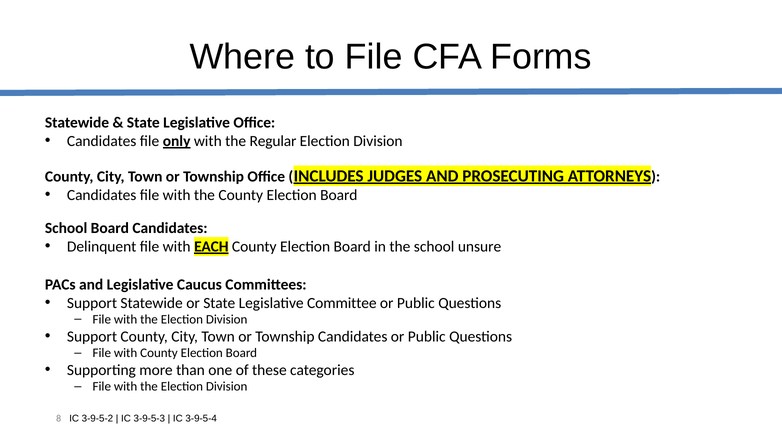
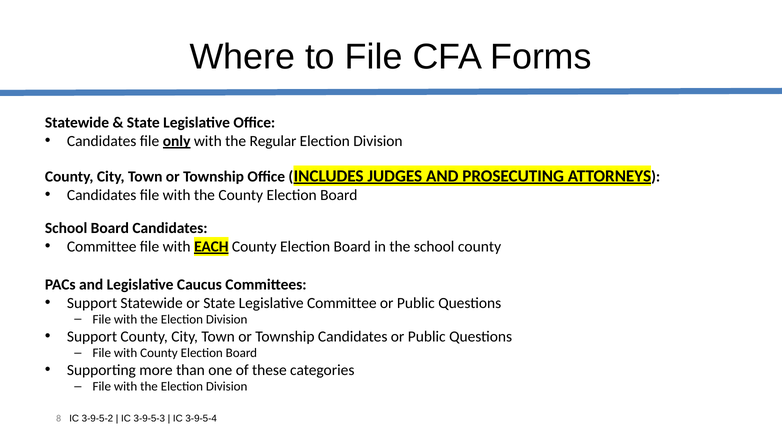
Delinquent: Delinquent -> Committee (102, 246)
school unsure: unsure -> county (480, 246)
